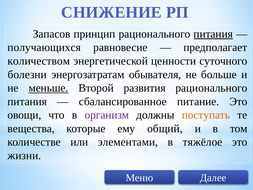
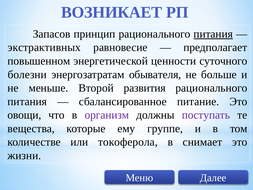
СНИЖЕНИЕ: СНИЖЕНИЕ -> ВОЗНИКАЕТ (112, 12)
получающихся: получающихся -> экстрактивных (44, 47)
количеством: количеством -> повышенном (39, 61)
меньше underline: present -> none (49, 88)
поступать colour: orange -> purple (206, 115)
общий: общий -> группе (165, 128)
элементами: элементами -> токоферола (128, 142)
тяжёлое: тяжёлое -> снимает (203, 142)
